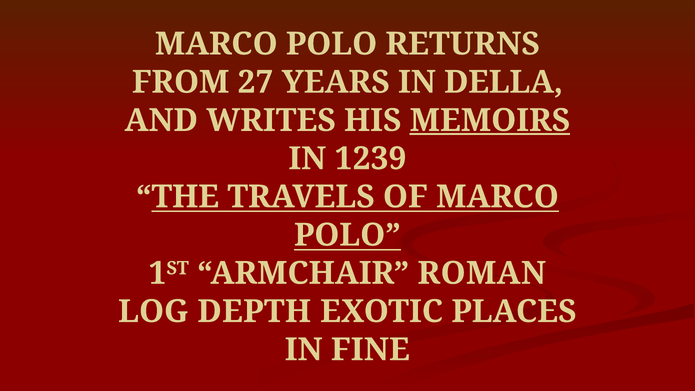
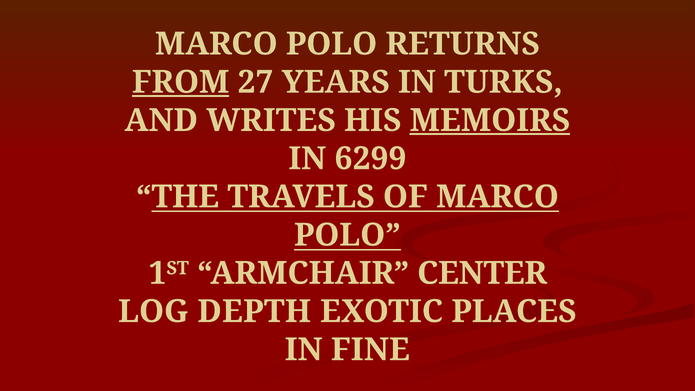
FROM underline: none -> present (181, 82)
DELLA: DELLA -> TURKS (503, 82)
1239: 1239 -> 6299 (370, 159)
ROMAN: ROMAN -> CENTER (482, 273)
